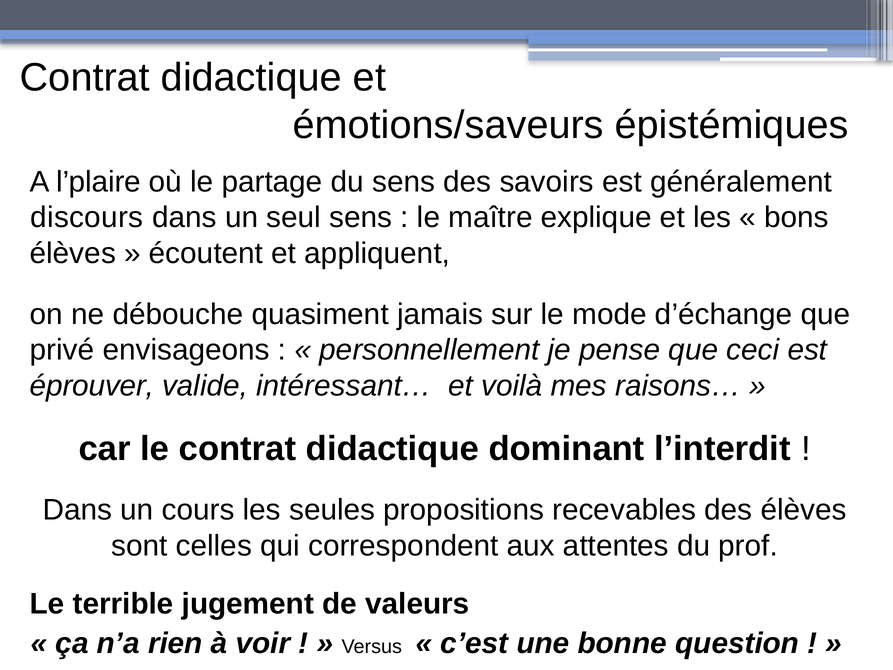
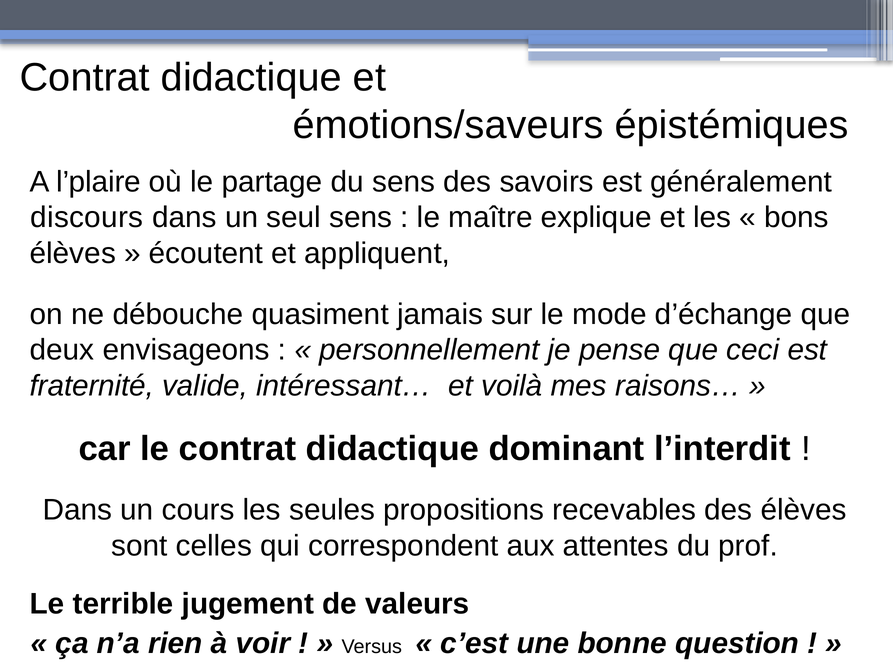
privé: privé -> deux (62, 350)
éprouver: éprouver -> fraternité (92, 386)
